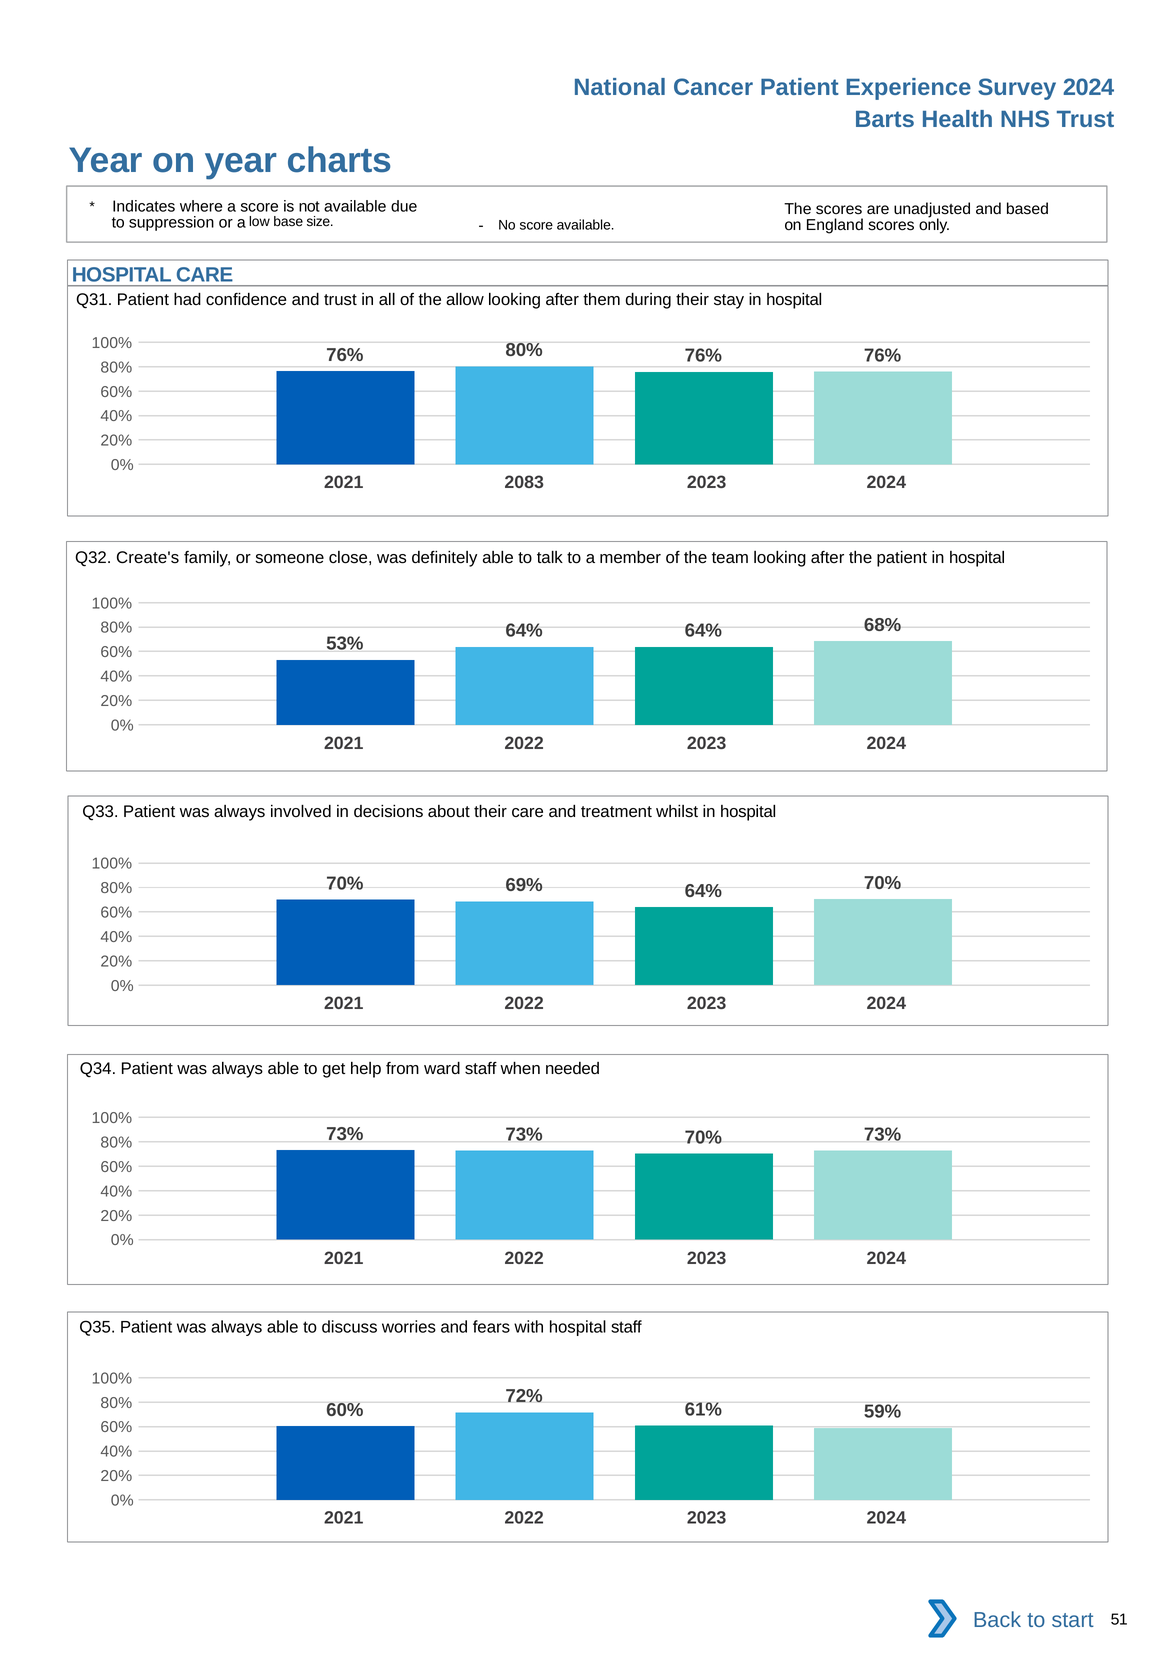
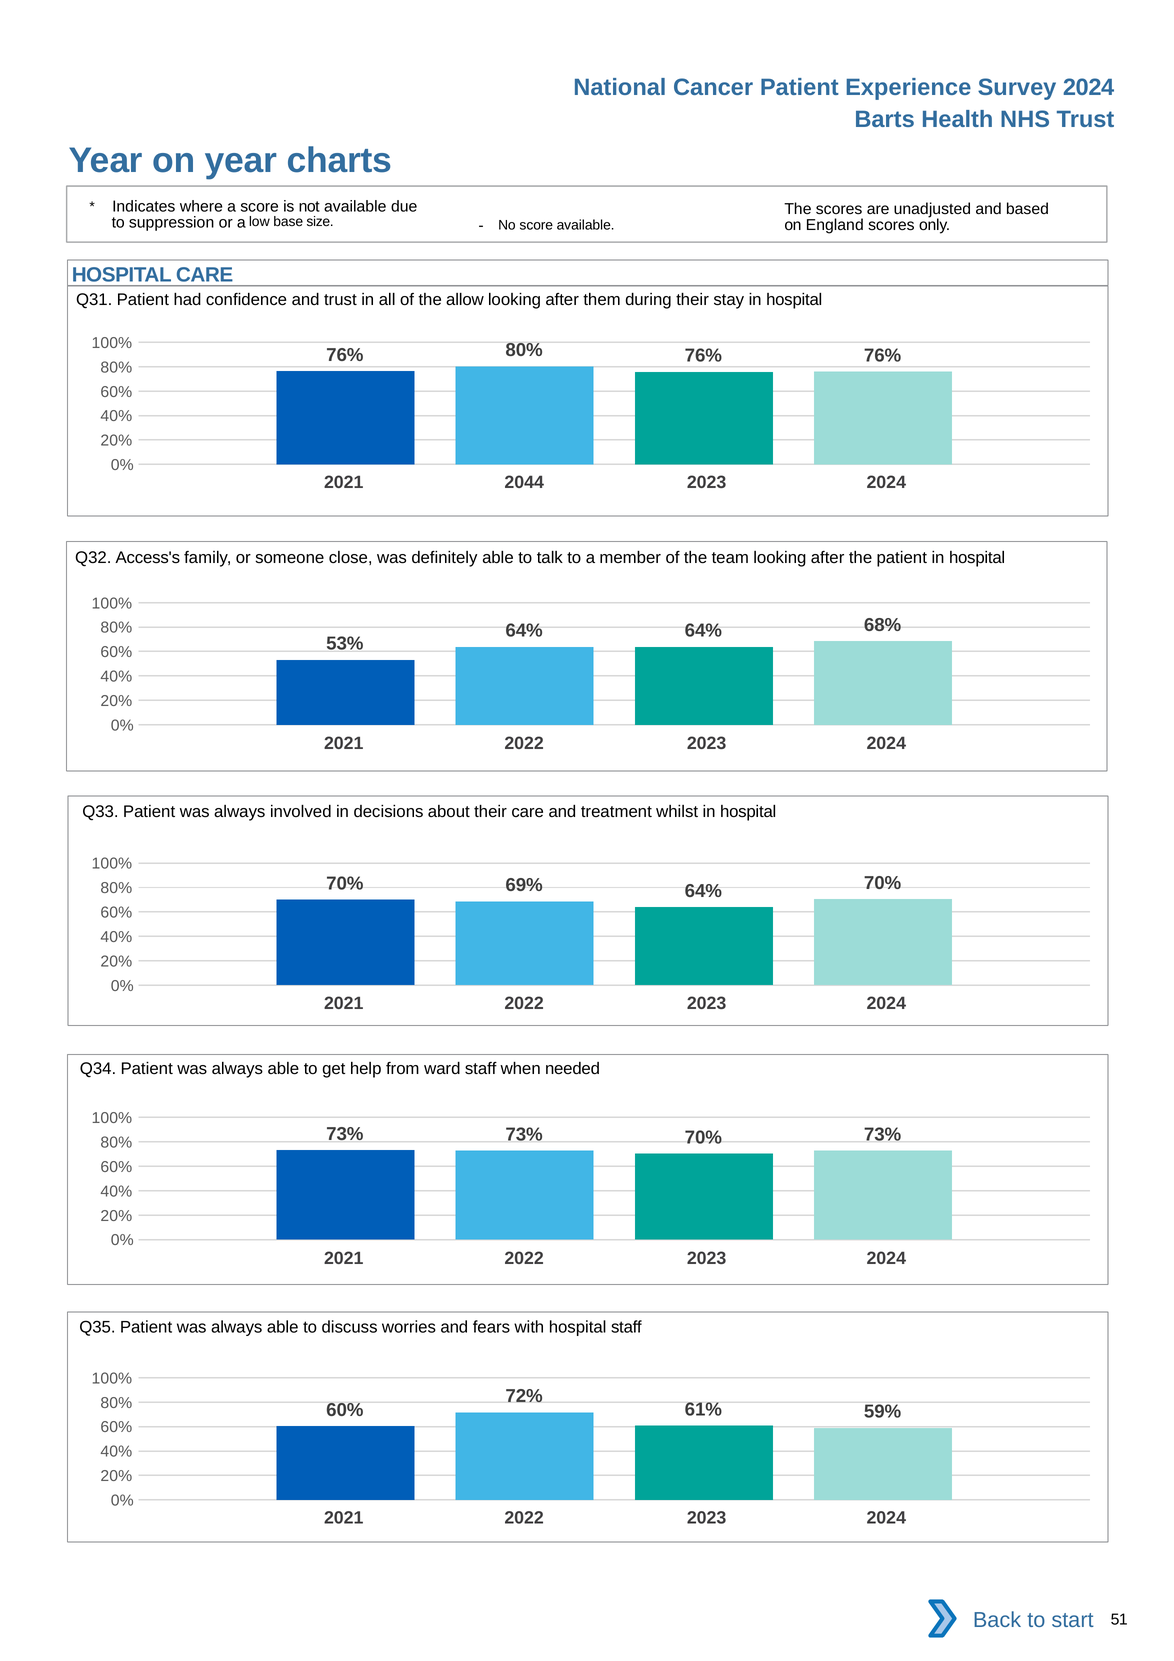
2083: 2083 -> 2044 (524, 483)
Create's: Create's -> Access's (148, 558)
